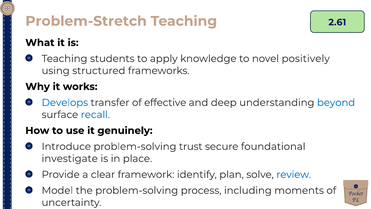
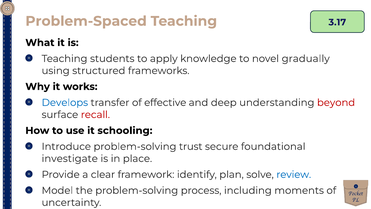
Problem-Stretch: Problem-Stretch -> Problem-Spaced (86, 21)
2.61: 2.61 -> 3.17 (337, 22)
positively: positively -> gradually (306, 59)
beyond colour: blue -> red (336, 102)
recall colour: blue -> red (95, 114)
genuinely: genuinely -> schooling (125, 130)
